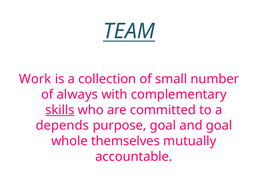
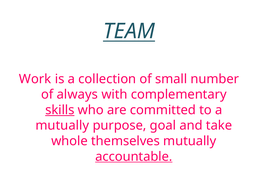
depends: depends -> mutually (62, 125)
and goal: goal -> take (219, 125)
accountable underline: none -> present (134, 156)
